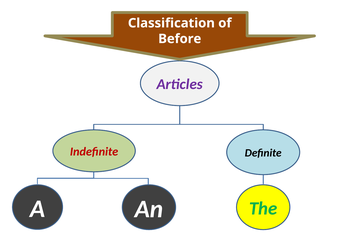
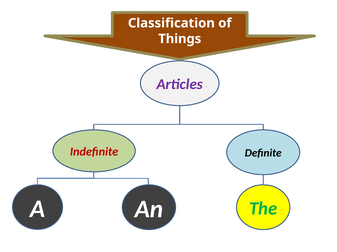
Before: Before -> Things (180, 39)
